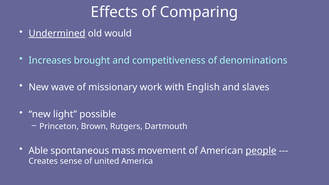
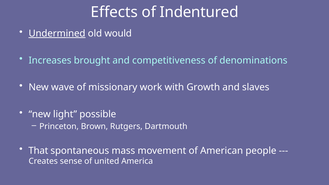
Comparing: Comparing -> Indentured (199, 12)
English: English -> Growth (203, 87)
Able: Able -> That (38, 151)
people underline: present -> none (261, 151)
